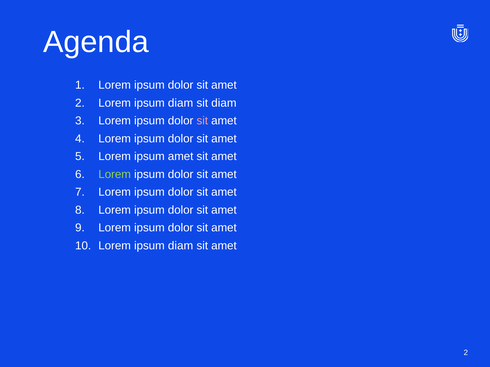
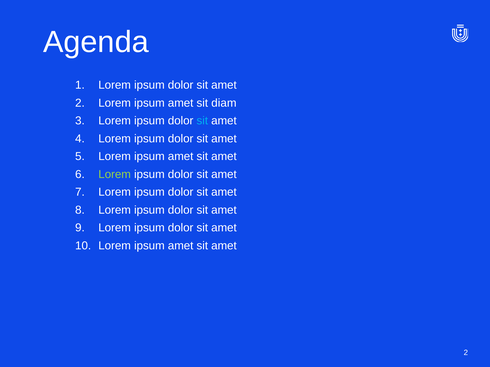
2 Lorem ipsum diam: diam -> amet (181, 103)
sit colour: pink -> light blue (202, 121)
diam: diam -> amet (181, 246)
